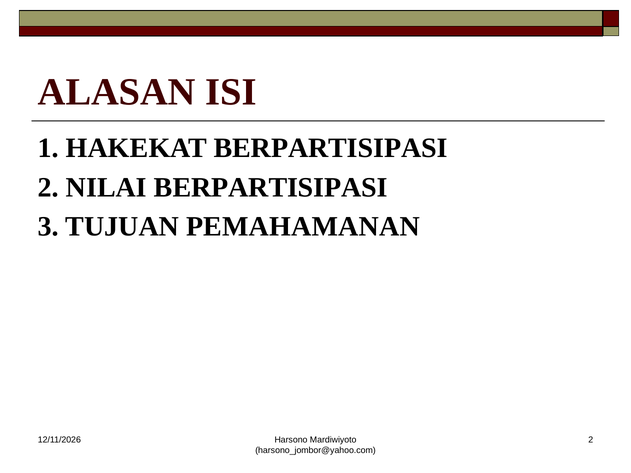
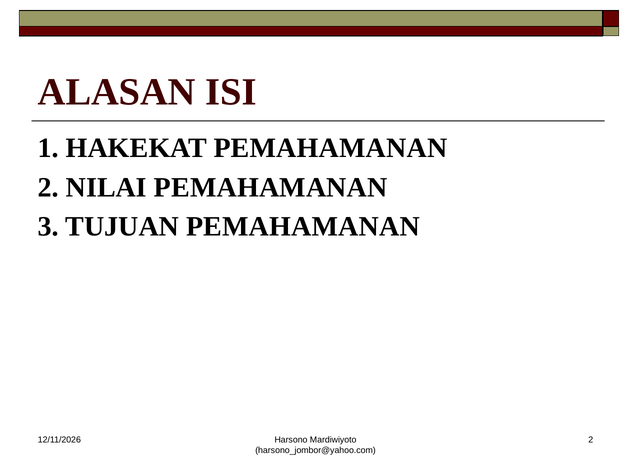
HAKEKAT BERPARTISIPASI: BERPARTISIPASI -> PEMAHAMANAN (331, 148)
NILAI BERPARTISIPASI: BERPARTISIPASI -> PEMAHAMANAN (271, 187)
